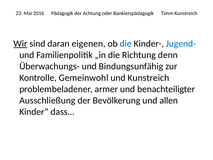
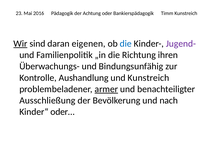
Jugend- colour: blue -> purple (181, 44)
denn: denn -> ihren (168, 55)
Gemeinwohl: Gemeinwohl -> Aushandlung (84, 78)
armer underline: none -> present (106, 89)
allen: allen -> nach (169, 100)
dass…: dass… -> oder… (63, 112)
